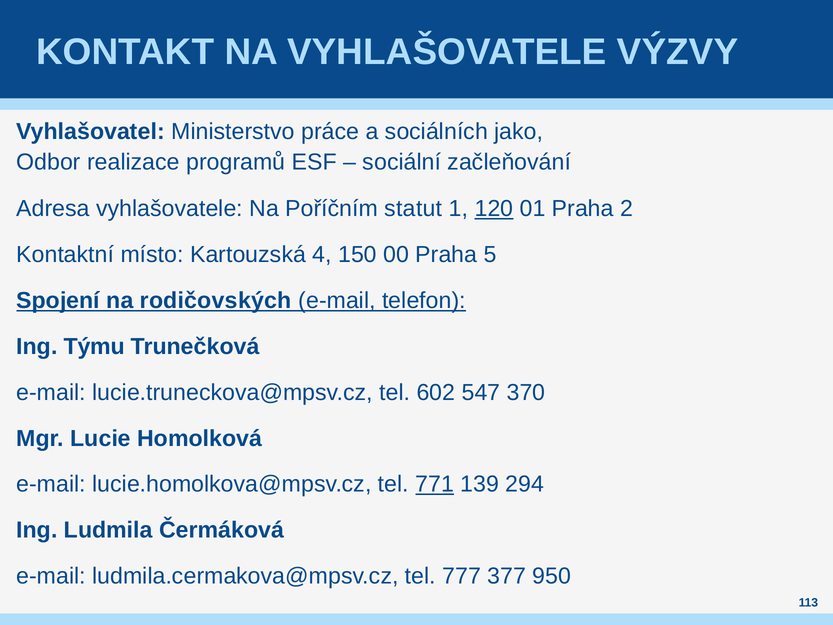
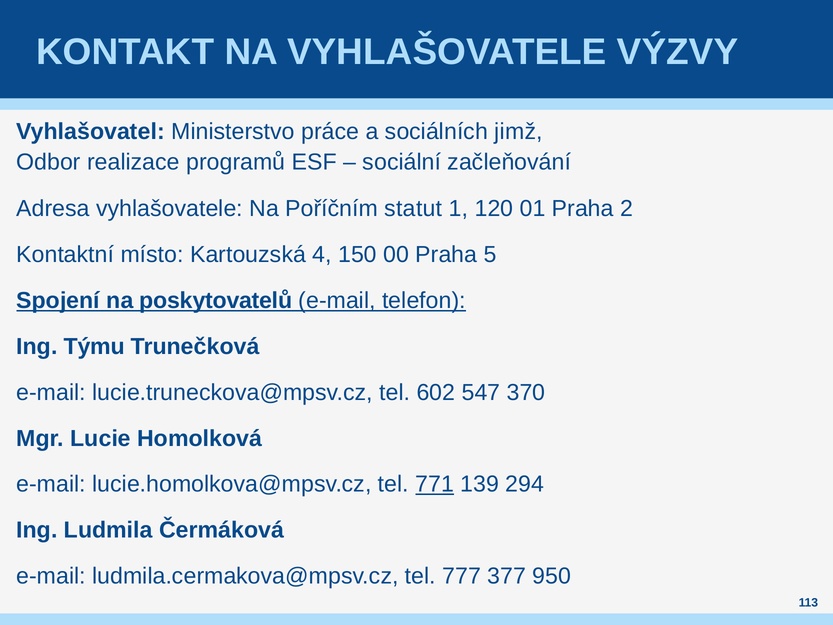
jako: jako -> jimž (519, 131)
120 underline: present -> none (494, 209)
rodičovských: rodičovských -> poskytovatelů (216, 301)
